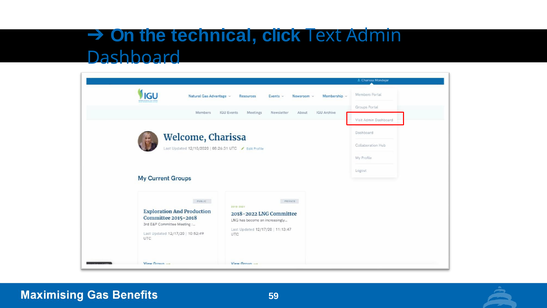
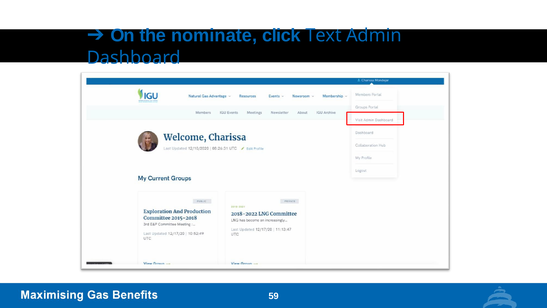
technical: technical -> nominate (214, 35)
